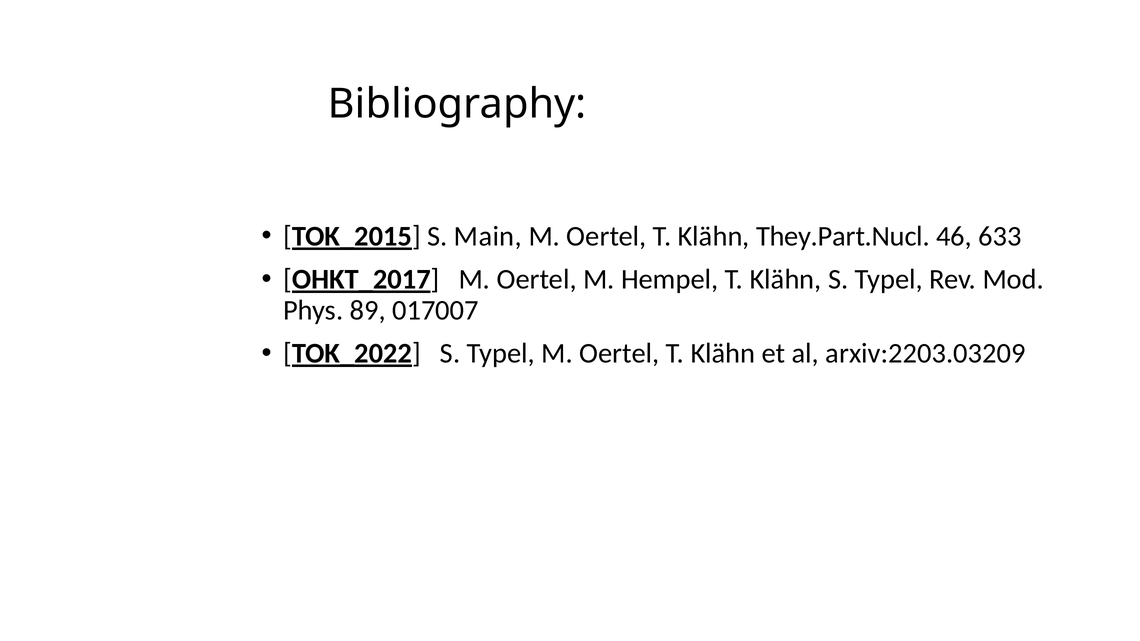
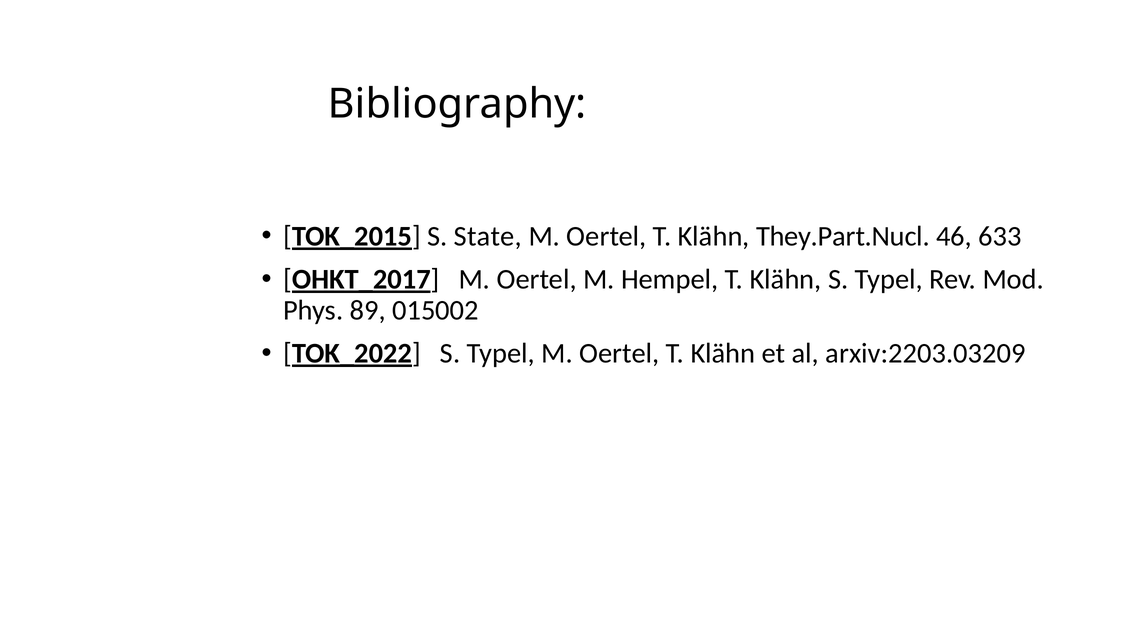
Main: Main -> State (488, 236)
017007: 017007 -> 015002 (435, 311)
